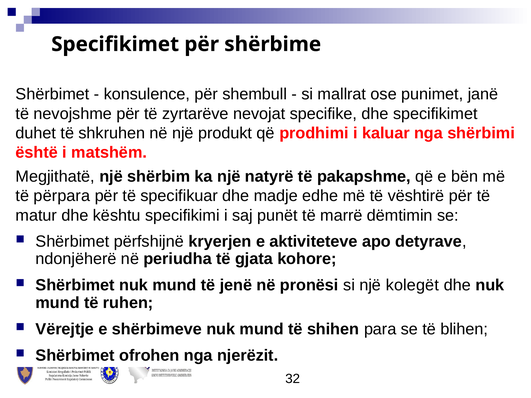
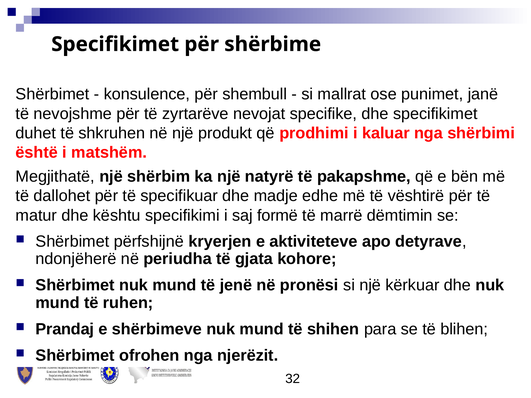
përpara: përpara -> dallohet (62, 196)
punët: punët -> formë (278, 216)
kolegët: kolegët -> kërkuar (412, 285)
Vërejtje: Vërejtje -> Prandaj (65, 329)
